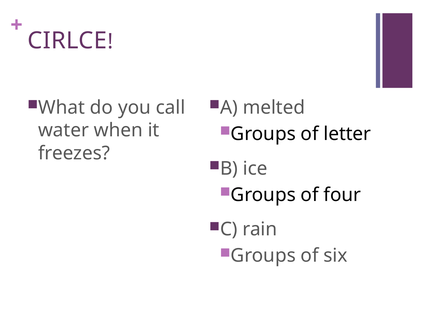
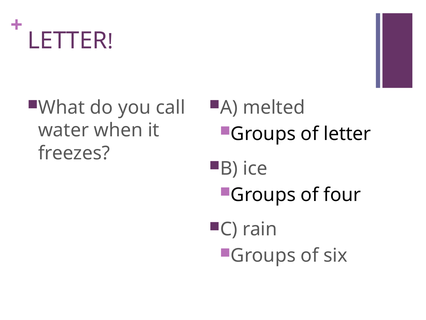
CIRLCE: CIRLCE -> LETTER (67, 41)
